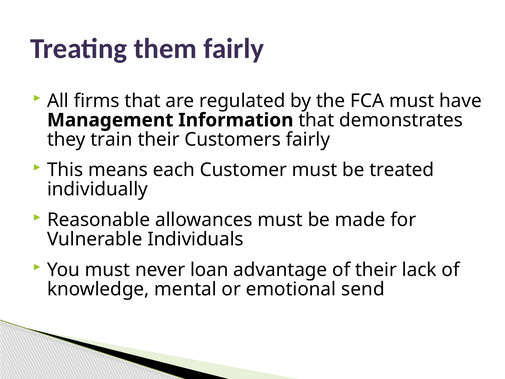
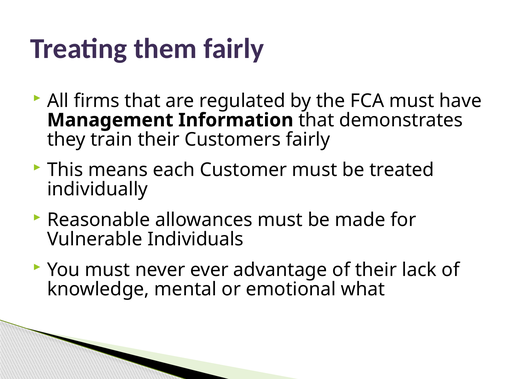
loan: loan -> ever (209, 270)
send: send -> what (363, 289)
